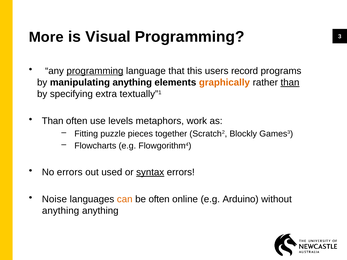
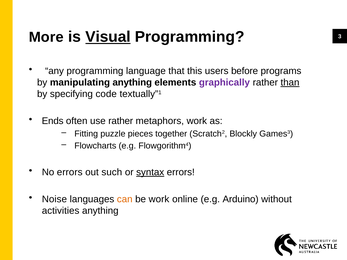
Visual underline: none -> present (108, 37)
programming underline: present -> none (95, 71)
record: record -> before (245, 71)
graphically colour: orange -> purple (224, 83)
extra: extra -> code (106, 94)
Than: Than -> Ends (53, 121)
use levels: levels -> rather (121, 121)
used: used -> such (112, 172)
be often: often -> work (159, 199)
anything: anything -> activities (61, 211)
